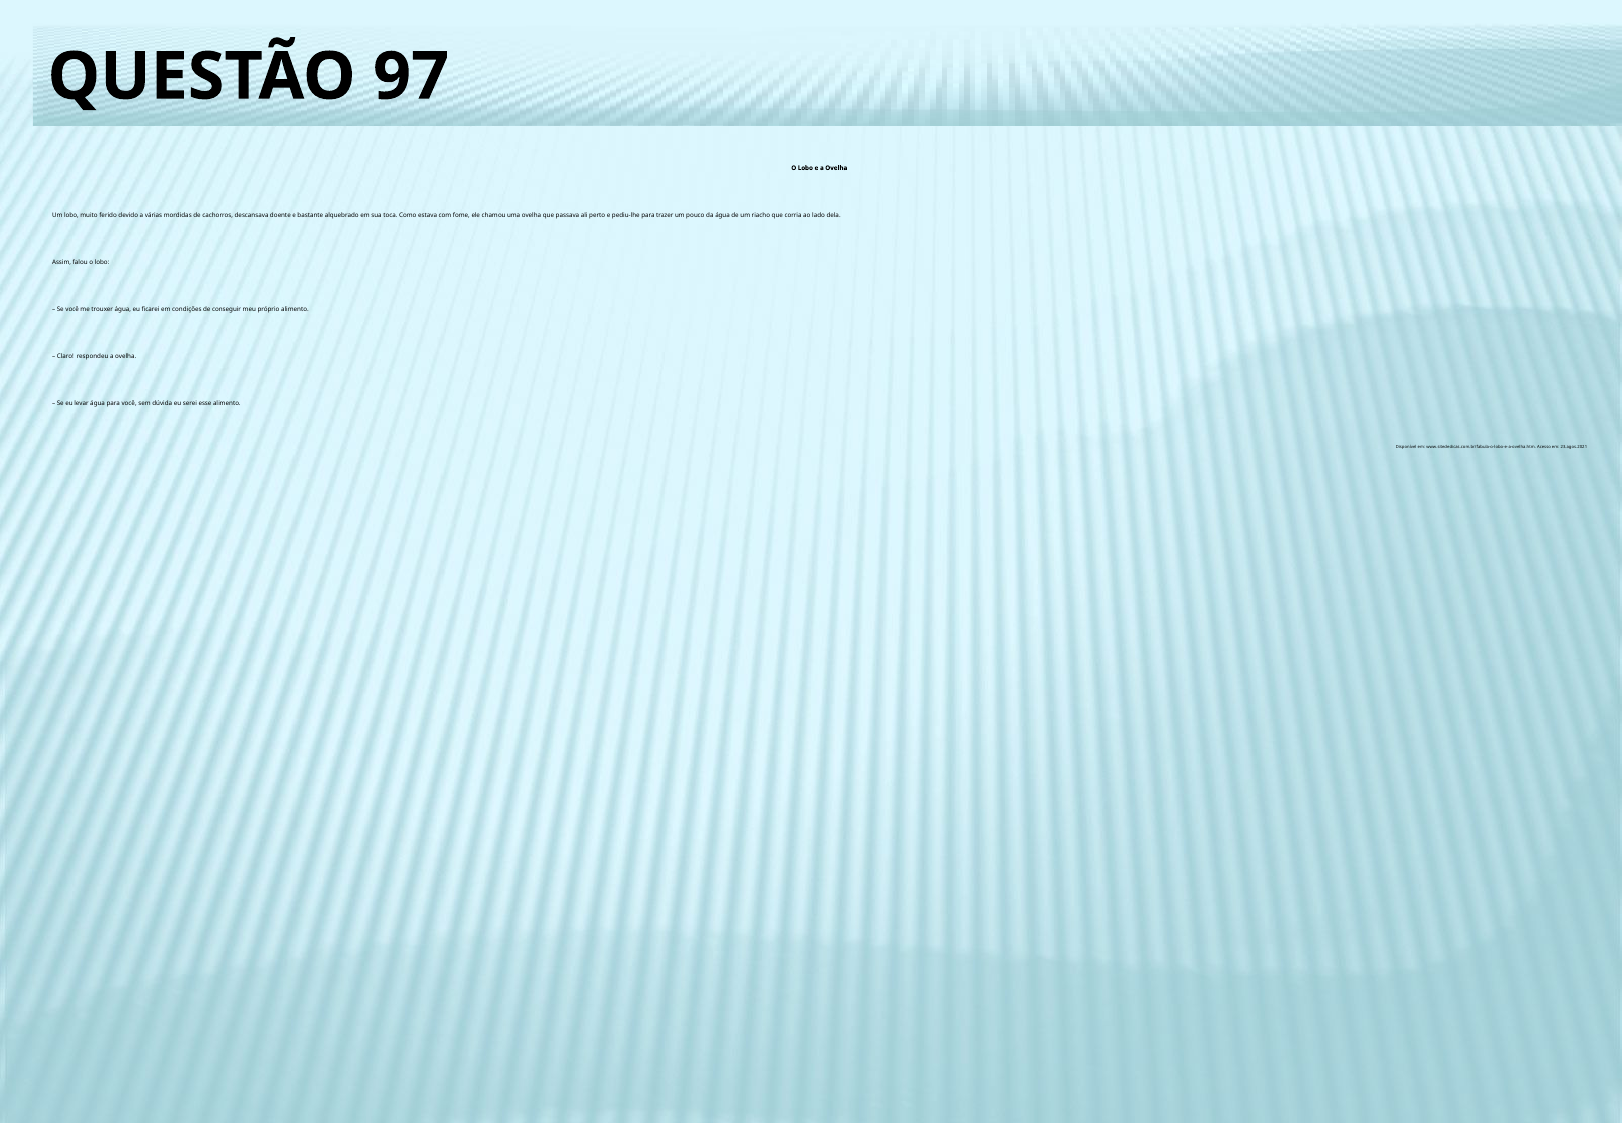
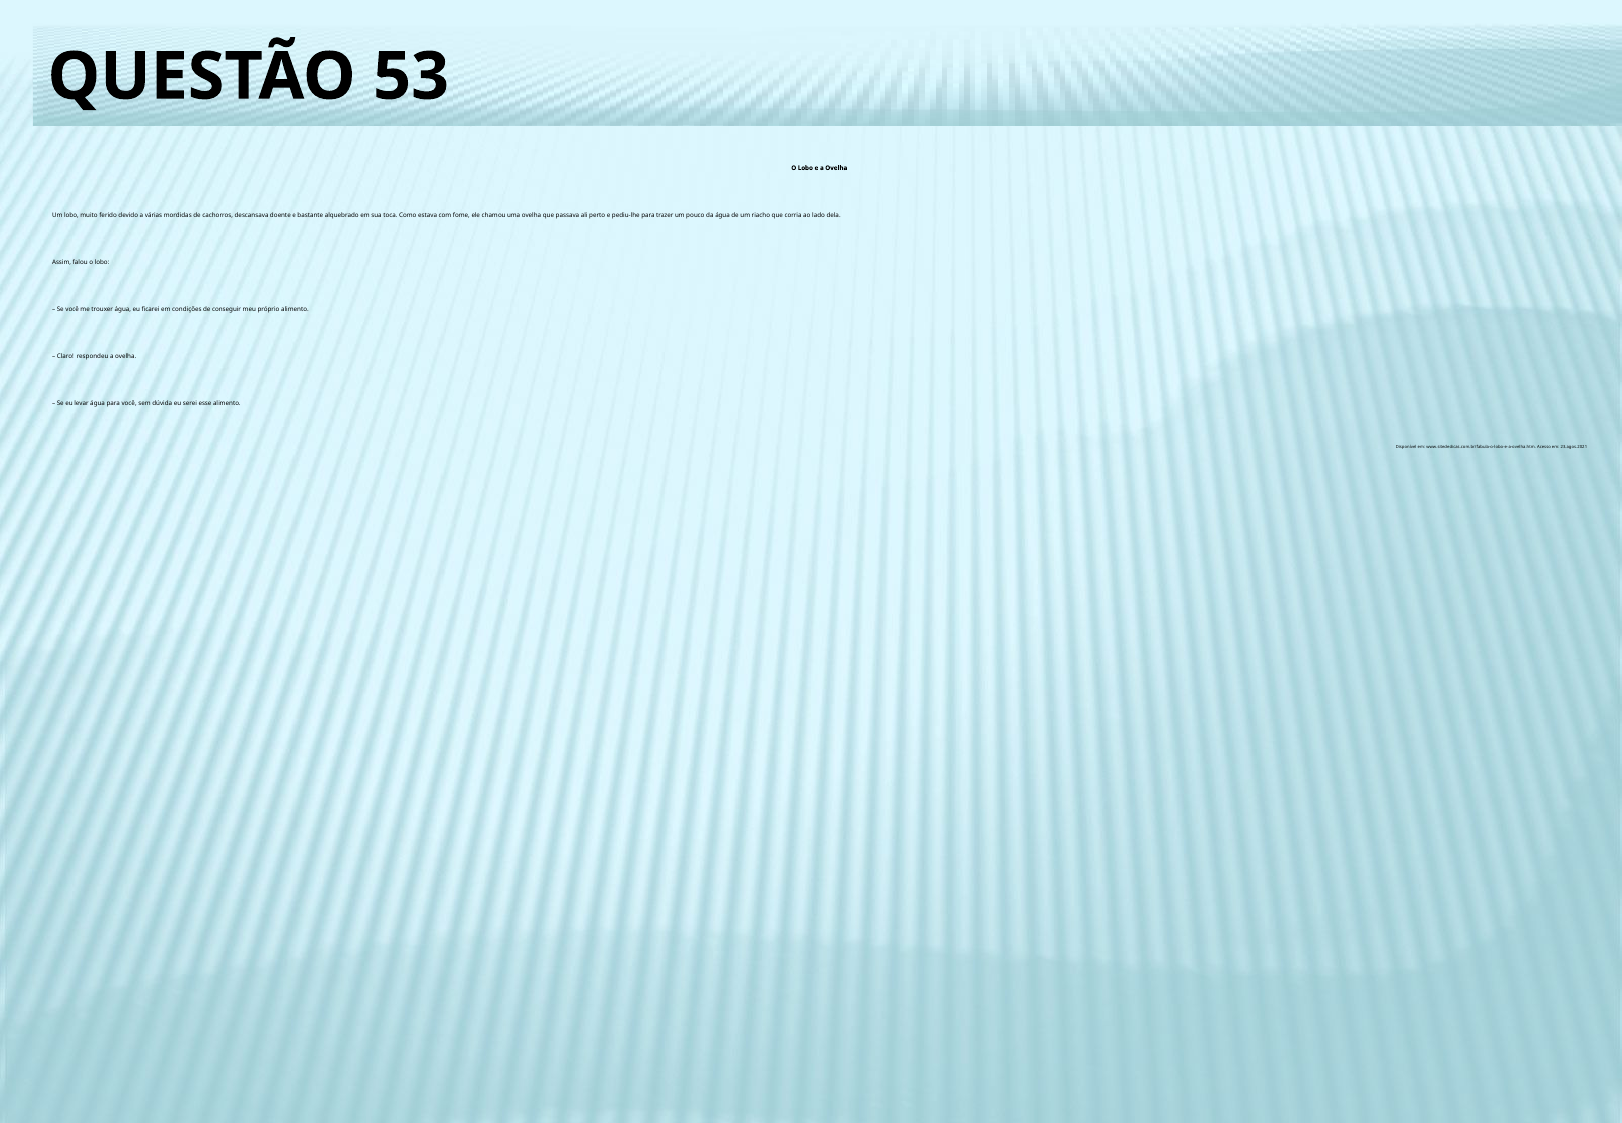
97: 97 -> 53 (411, 77)
